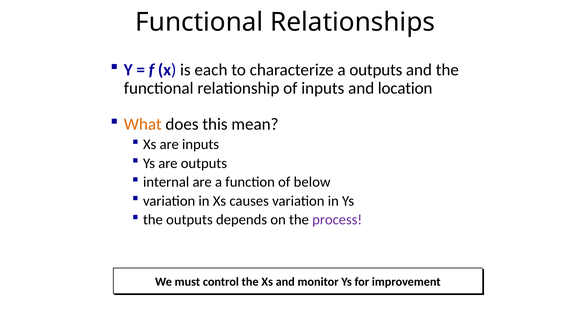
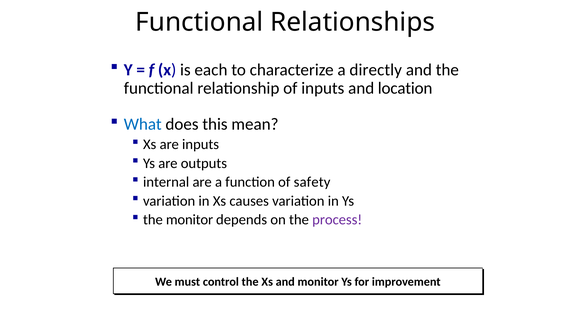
a outputs: outputs -> directly (376, 70)
What colour: orange -> blue (143, 124)
below: below -> safety (312, 182)
the outputs: outputs -> monitor (190, 220)
